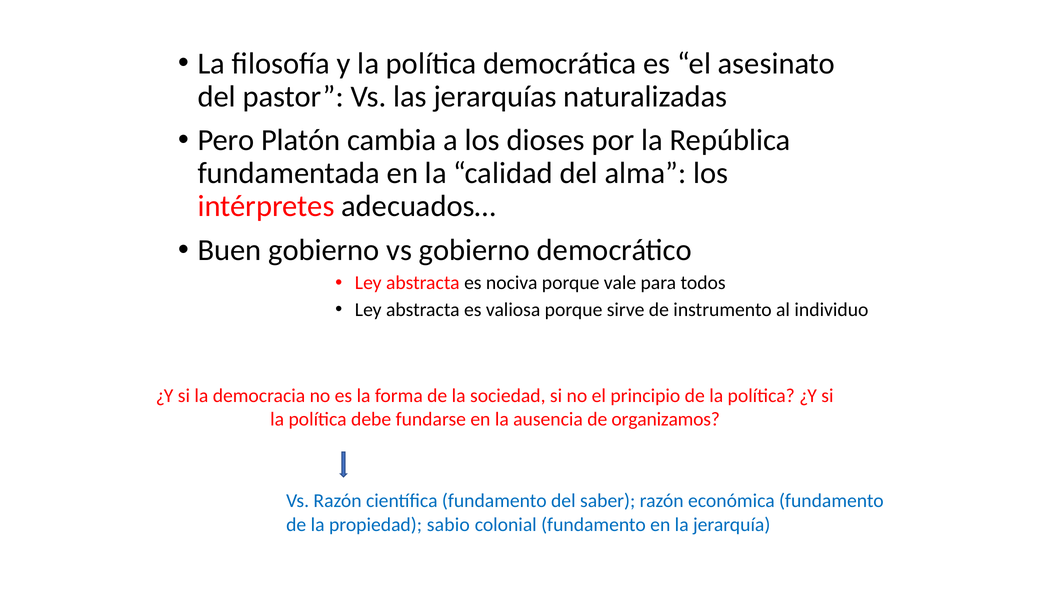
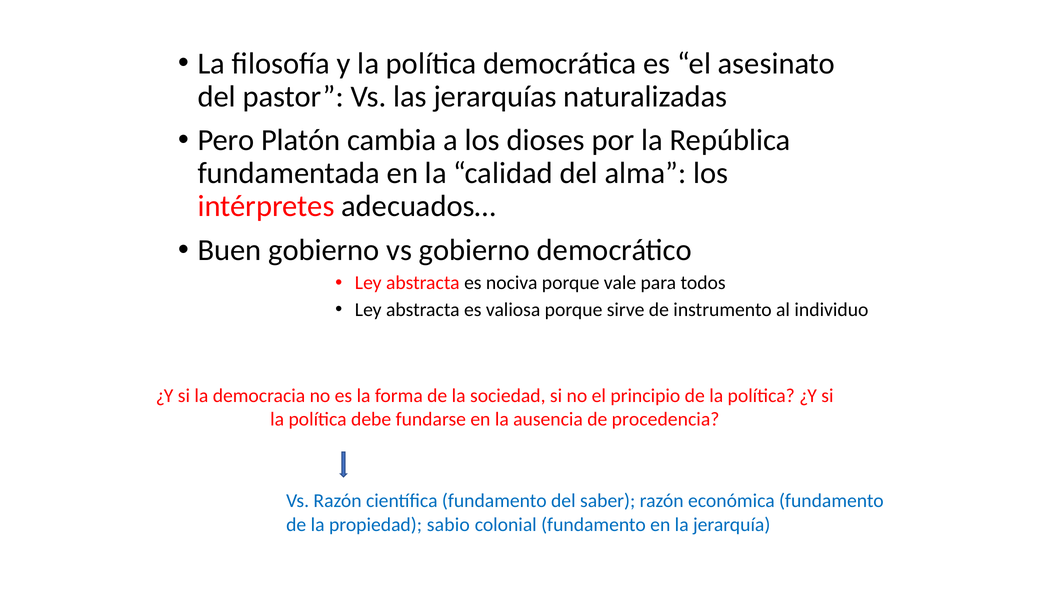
organizamos: organizamos -> procedencia (666, 419)
